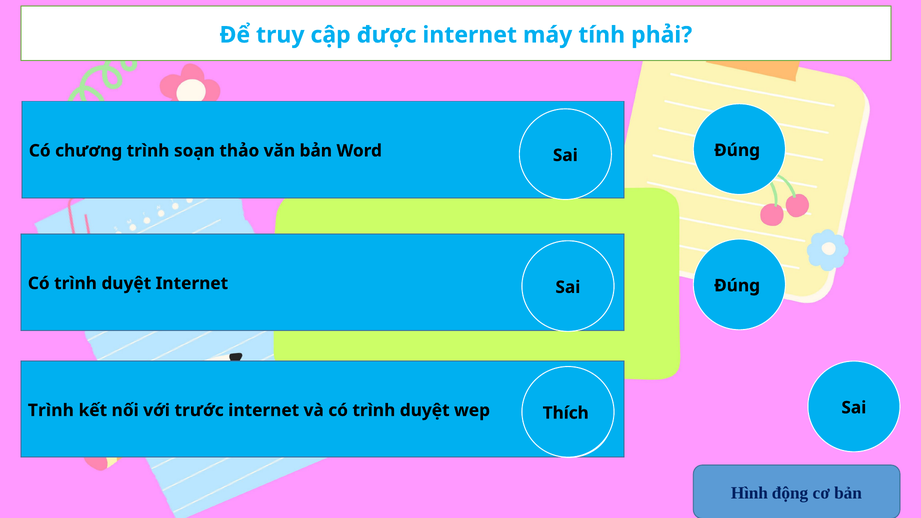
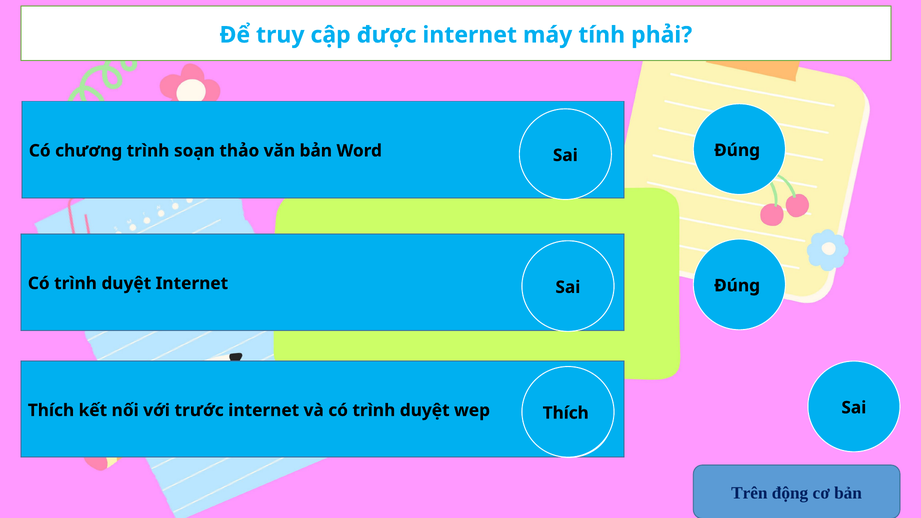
Trình: Trình -> Thích (51, 410)
Hình: Hình -> Trên (749, 493)
